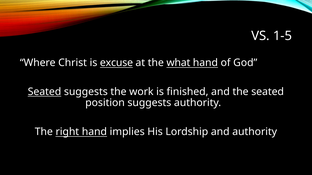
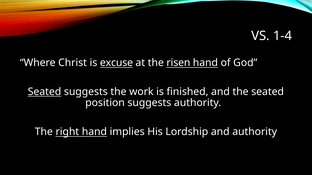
1-5: 1-5 -> 1-4 (283, 36)
what: what -> risen (178, 63)
